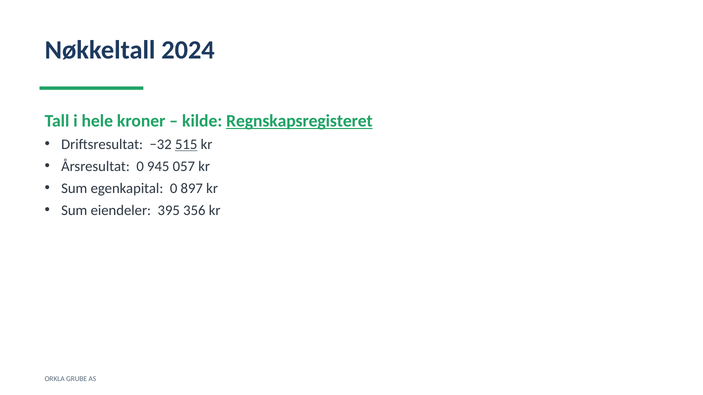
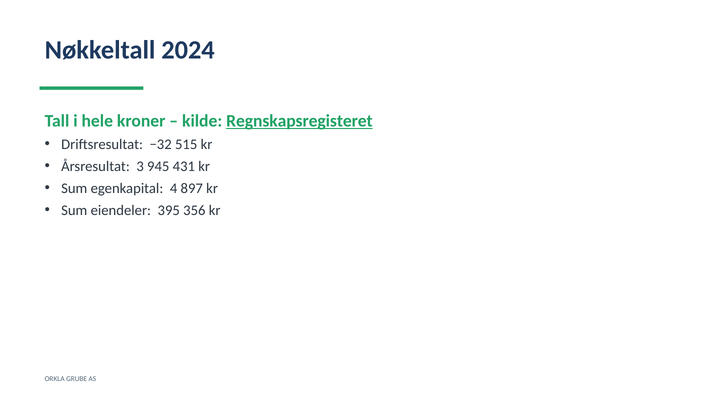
515 underline: present -> none (186, 145)
Årsresultat 0: 0 -> 3 (140, 167)
057: 057 -> 431 (184, 167)
egenkapital 0: 0 -> 4 (174, 189)
